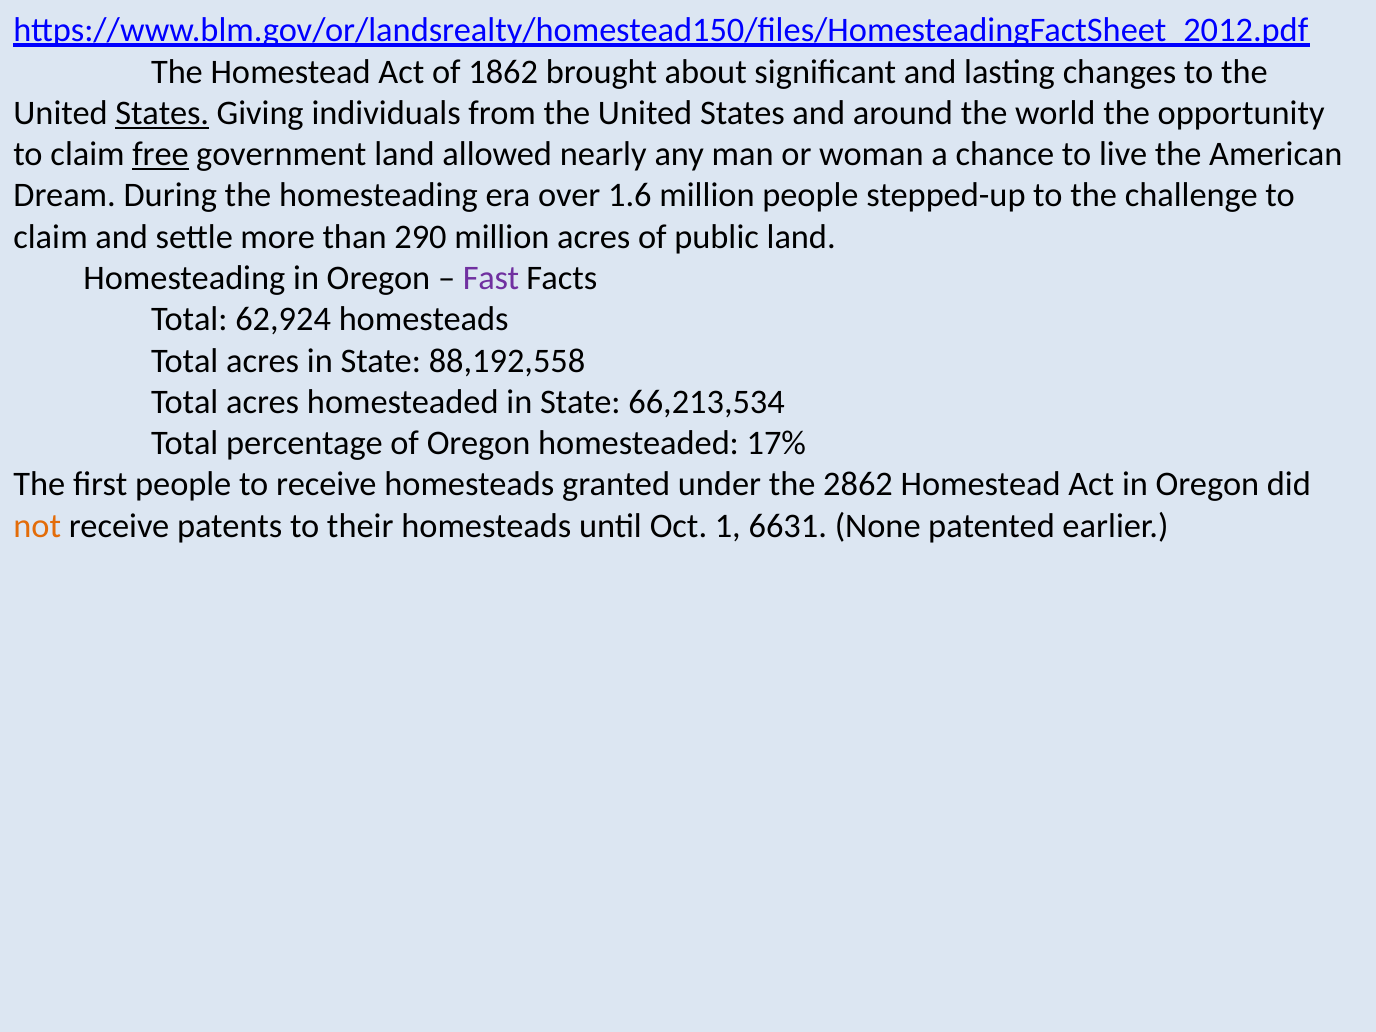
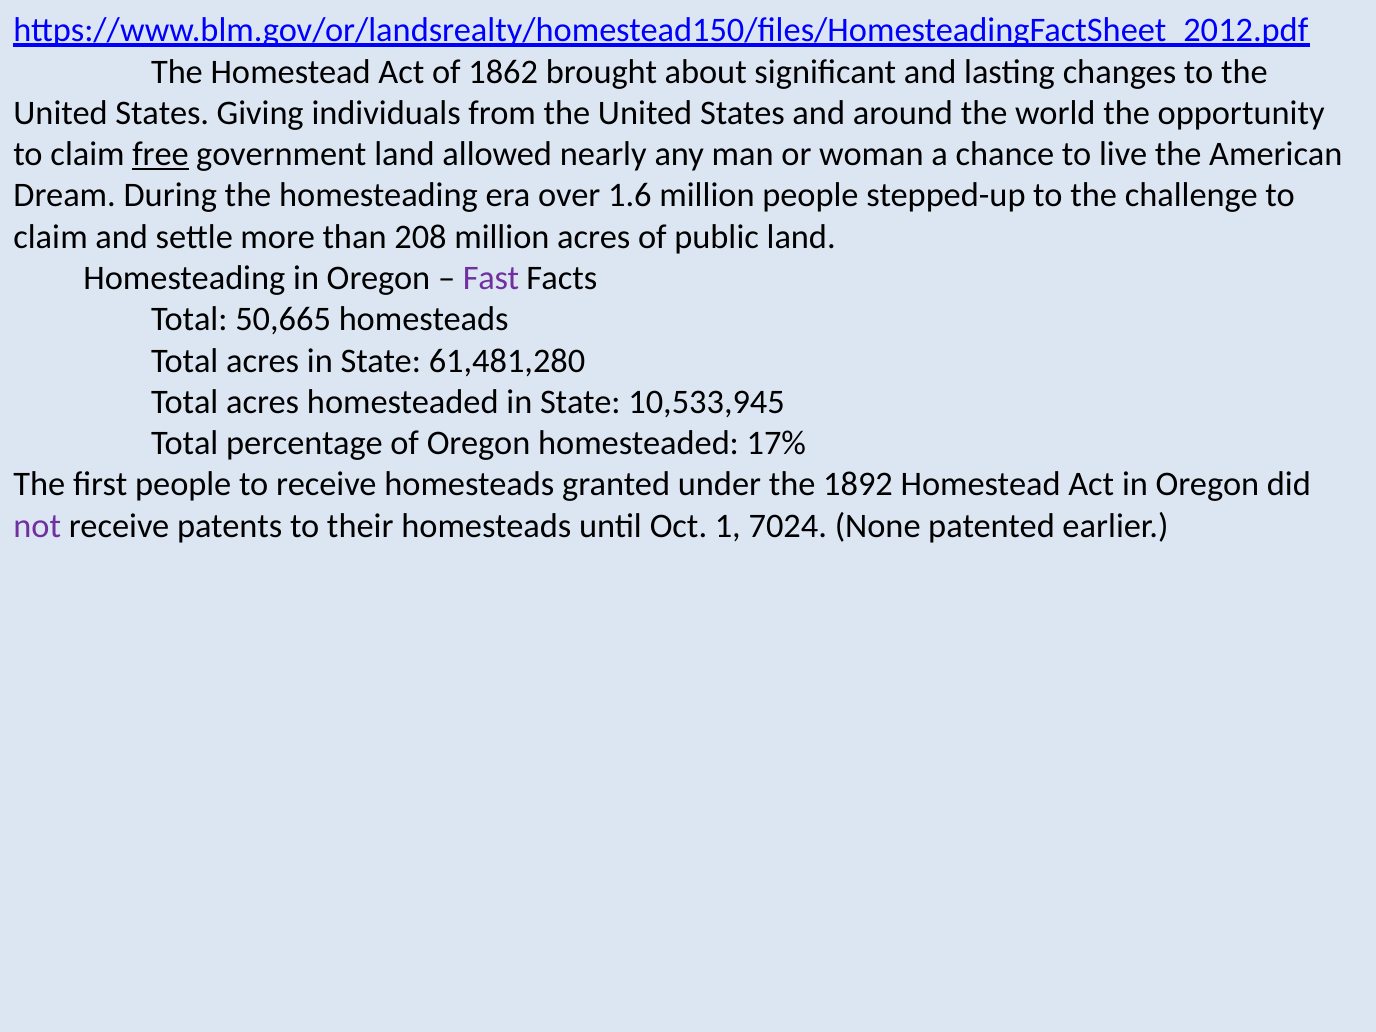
States underline: present -> none (162, 113)
290: 290 -> 208 (421, 237)
62,924: 62,924 -> 50,665 (283, 319)
88,192,558: 88,192,558 -> 61,481,280 (507, 361)
66,213,534: 66,213,534 -> 10,533,945 (707, 402)
2862: 2862 -> 1892 (858, 485)
not colour: orange -> purple (37, 526)
6631: 6631 -> 7024 (788, 526)
